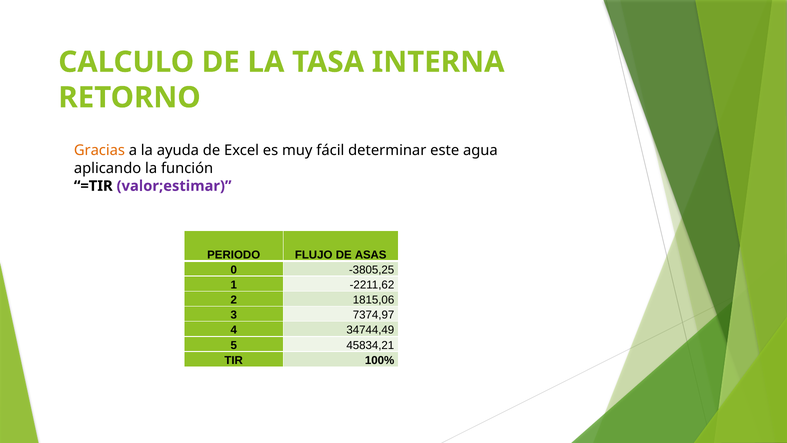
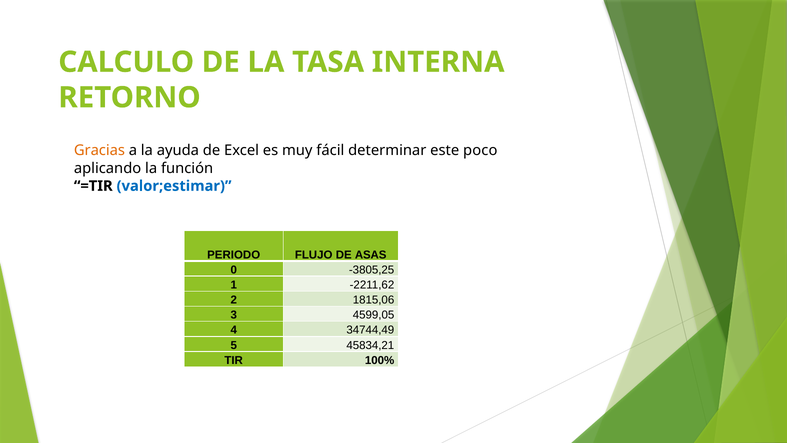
agua: agua -> poco (480, 150)
valor;estimar colour: purple -> blue (174, 186)
7374,97: 7374,97 -> 4599,05 (374, 315)
